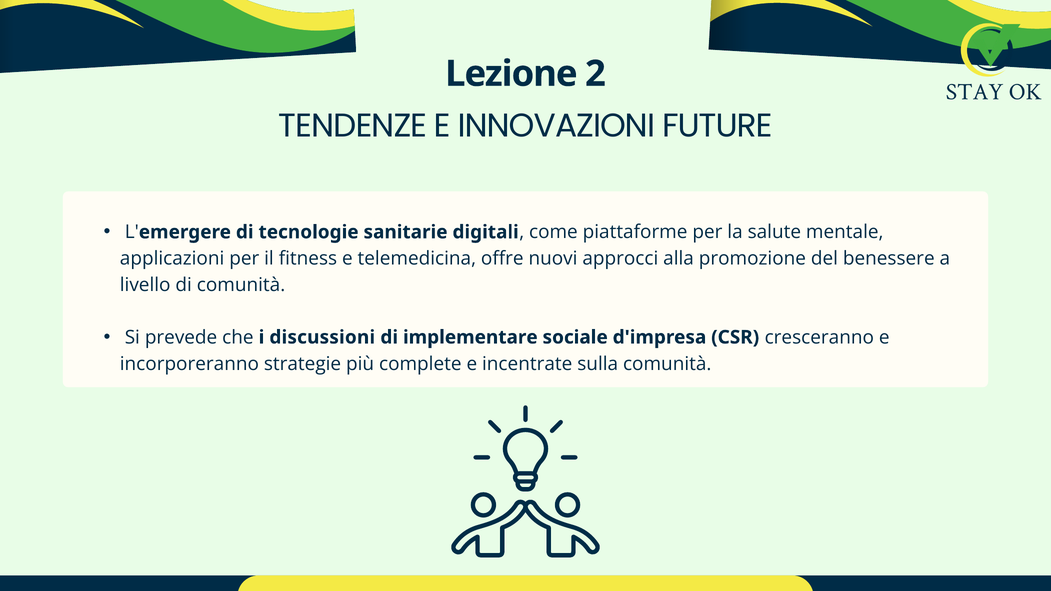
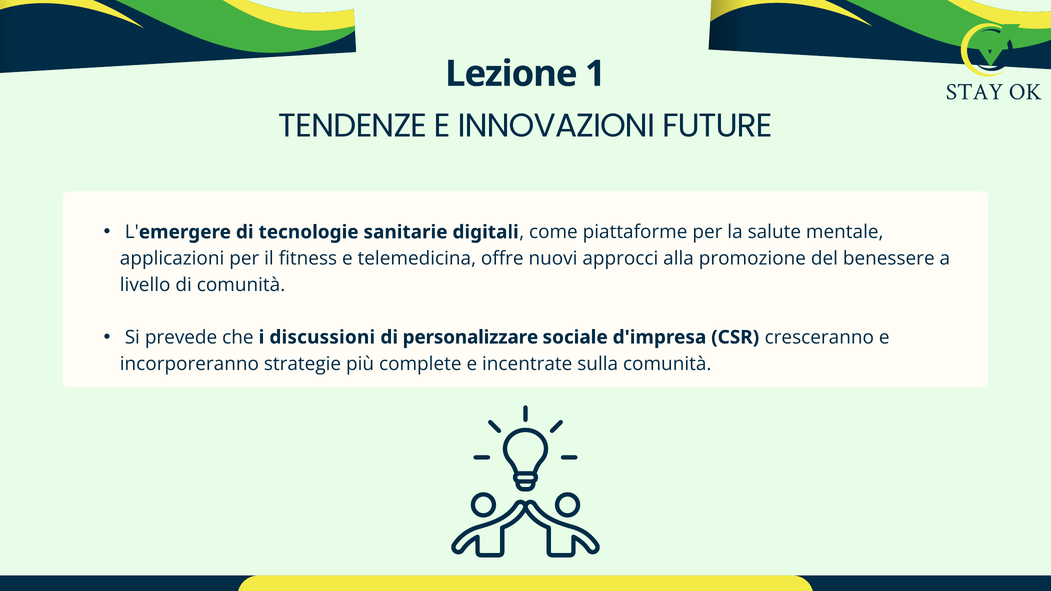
2: 2 -> 1 (595, 74)
implementare: implementare -> personalizzare (470, 337)
